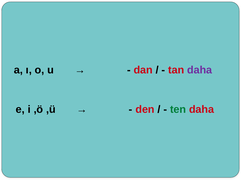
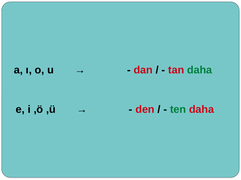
daha colour: purple -> green (200, 70)
